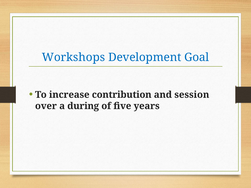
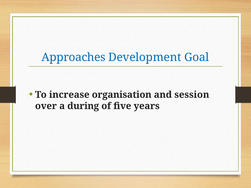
Workshops: Workshops -> Approaches (74, 57)
contribution: contribution -> organisation (122, 95)
